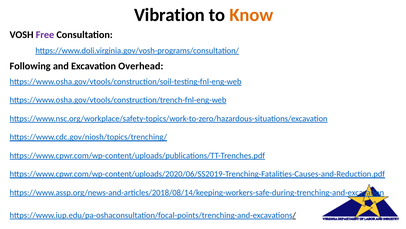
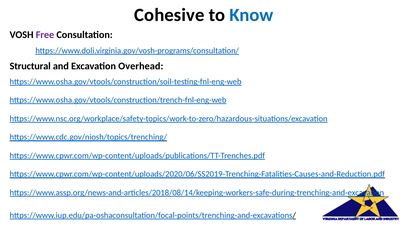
Vibration: Vibration -> Cohesive (169, 15)
Know colour: orange -> blue (251, 15)
Following: Following -> Structural (30, 66)
